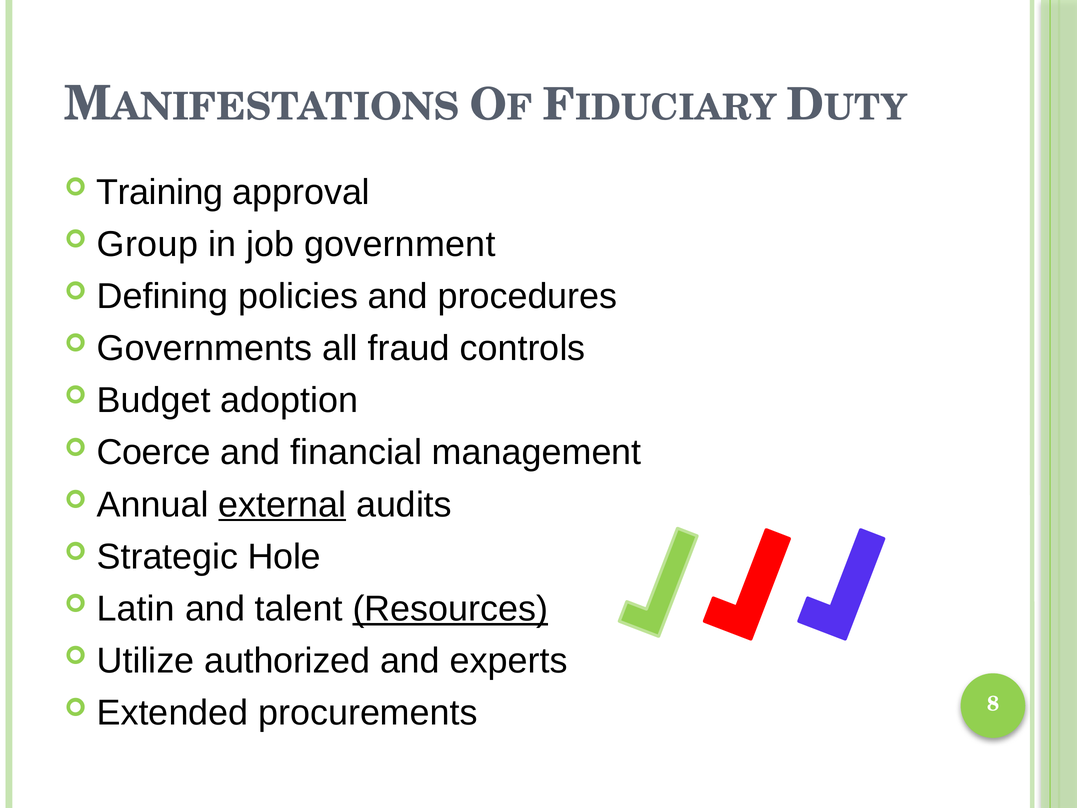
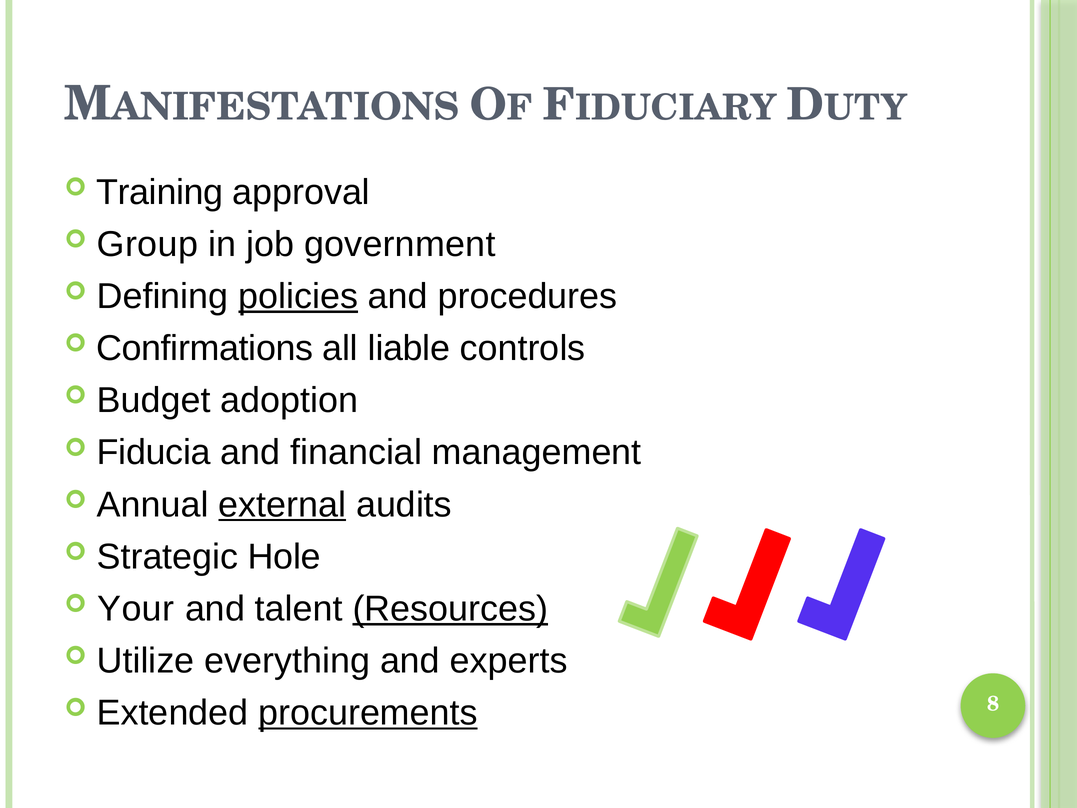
policies underline: none -> present (298, 296)
Governments: Governments -> Confirmations (205, 348)
fraud: fraud -> liable (409, 348)
Coerce: Coerce -> Fiducia (154, 452)
Latin: Latin -> Your (136, 609)
authorized: authorized -> everything (287, 661)
procurements underline: none -> present (368, 713)
